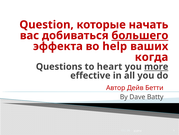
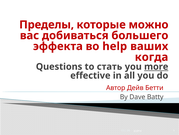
Question: Question -> Пределы (47, 25)
начать: начать -> можно (149, 25)
большего underline: present -> none (140, 35)
heart: heart -> стать (110, 66)
